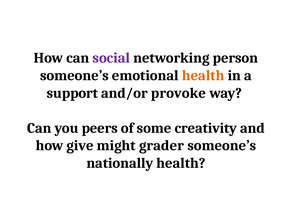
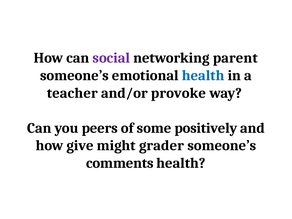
person: person -> parent (235, 58)
health colour: orange -> blue (203, 75)
support: support -> teacher (72, 93)
creativity: creativity -> positively (206, 128)
nationally: nationally -> comments (120, 163)
